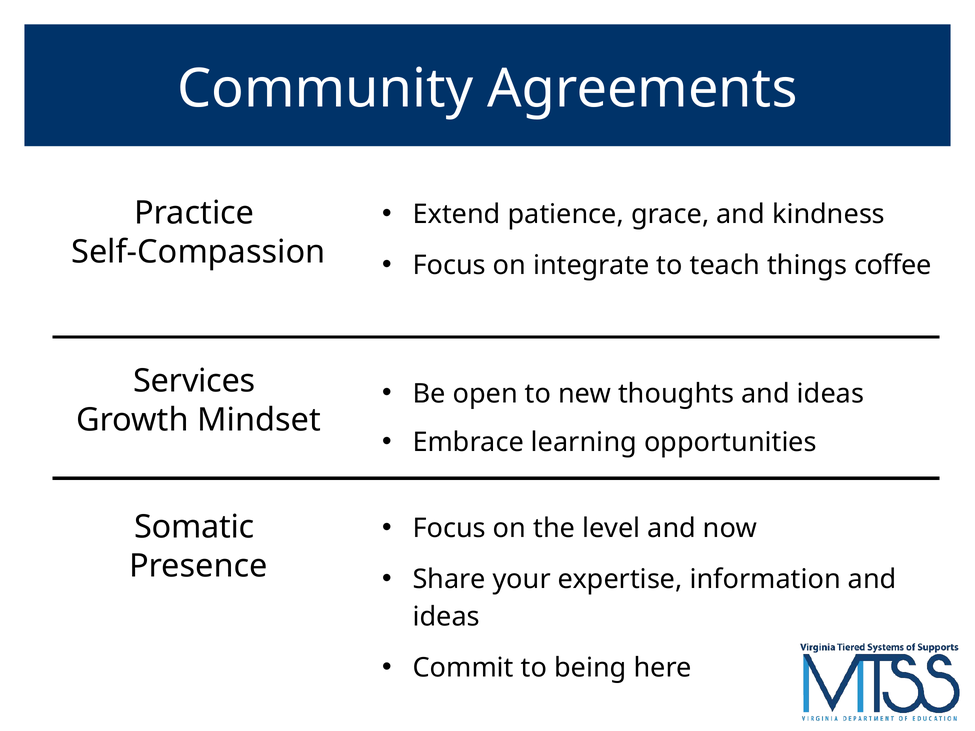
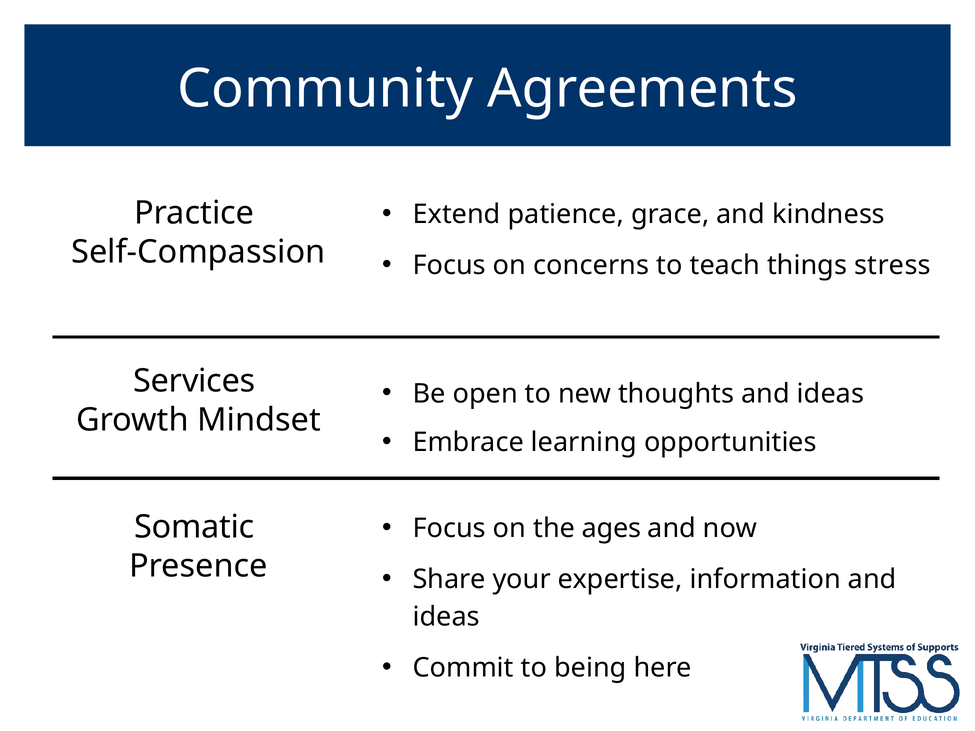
integrate: integrate -> concerns (591, 265)
coffee: coffee -> stress (892, 265)
level: level -> ages (611, 529)
